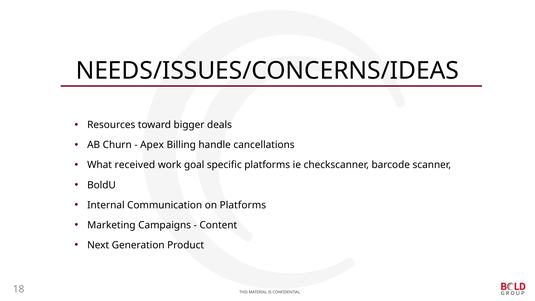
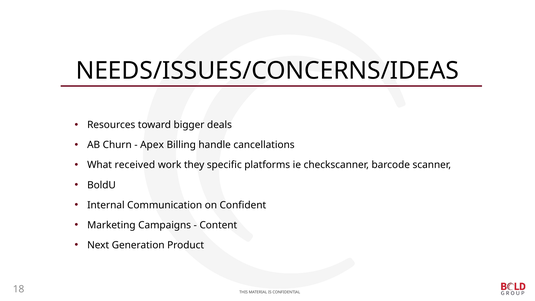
goal: goal -> they (194, 165)
on Platforms: Platforms -> Confident (243, 205)
